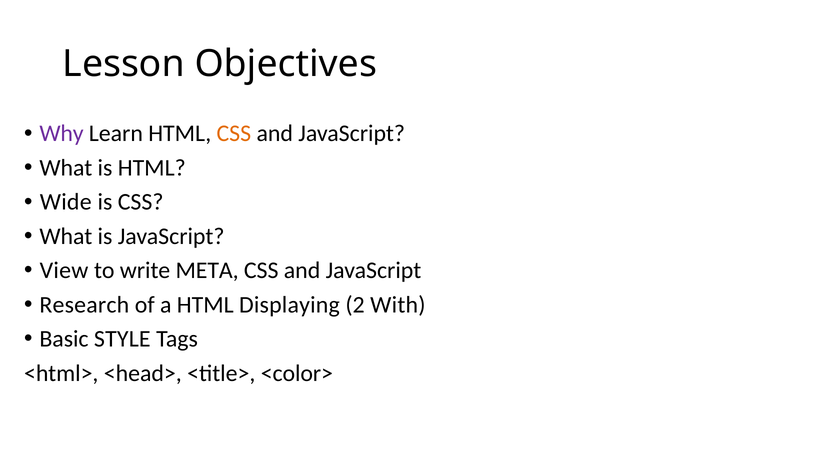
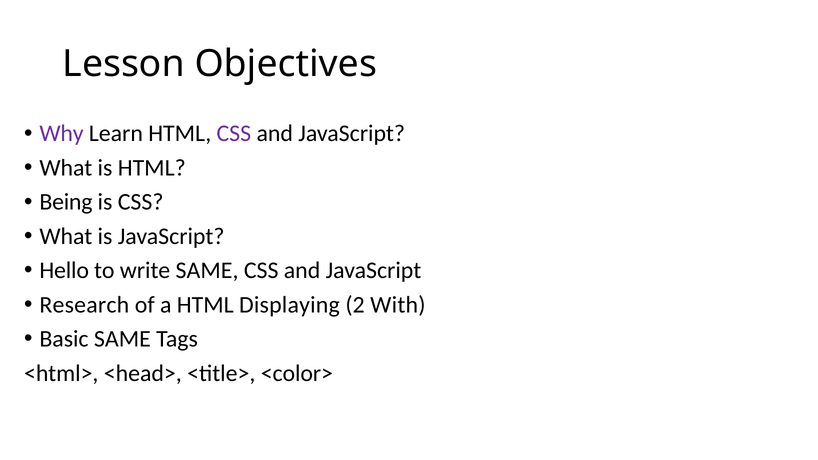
CSS colour: orange -> purple (234, 134)
Wide: Wide -> Being (66, 202)
View: View -> Hello (64, 271)
write META: META -> SAME (207, 271)
Basic STYLE: STYLE -> SAME (122, 339)
